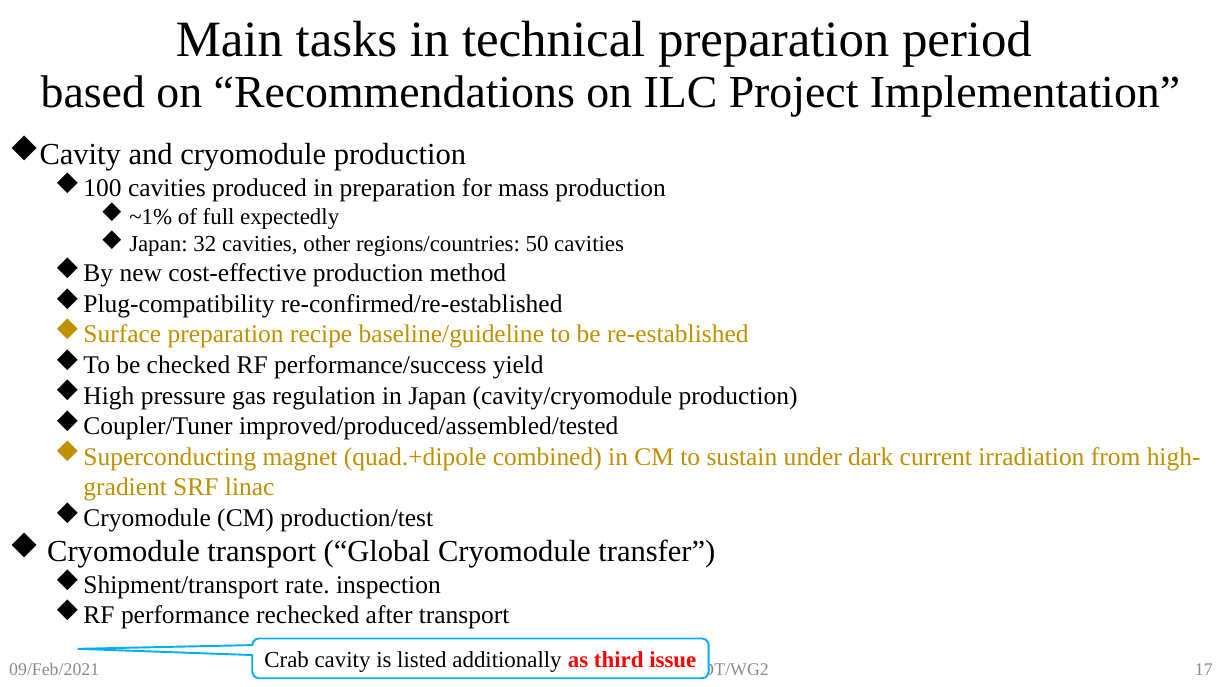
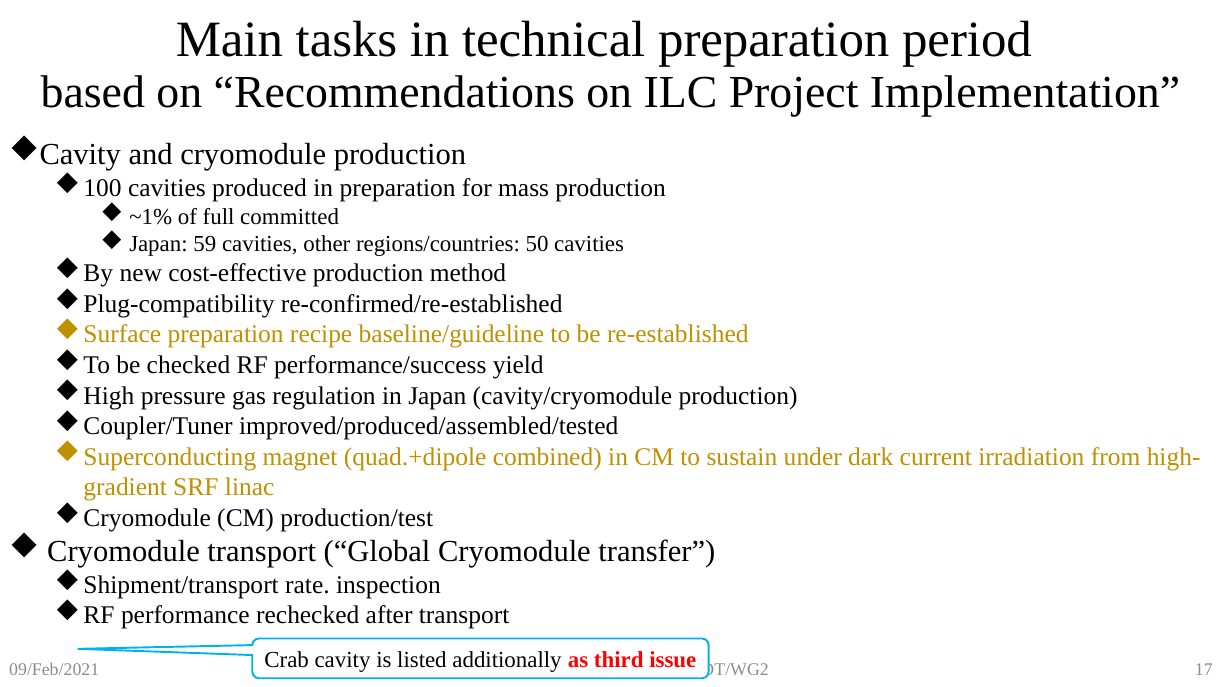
expectedly: expectedly -> committed (290, 217)
32: 32 -> 59 (205, 244)
